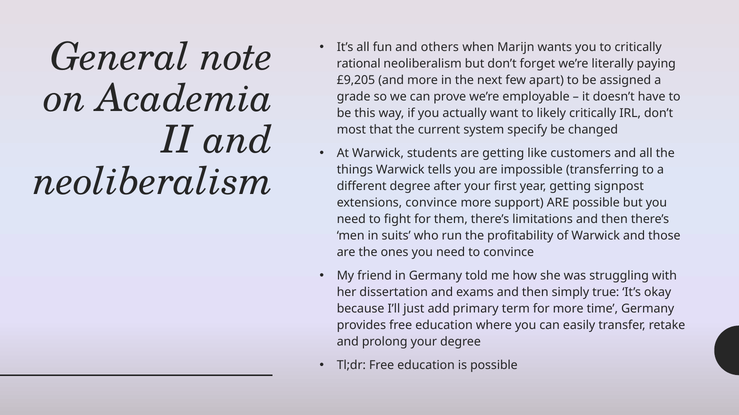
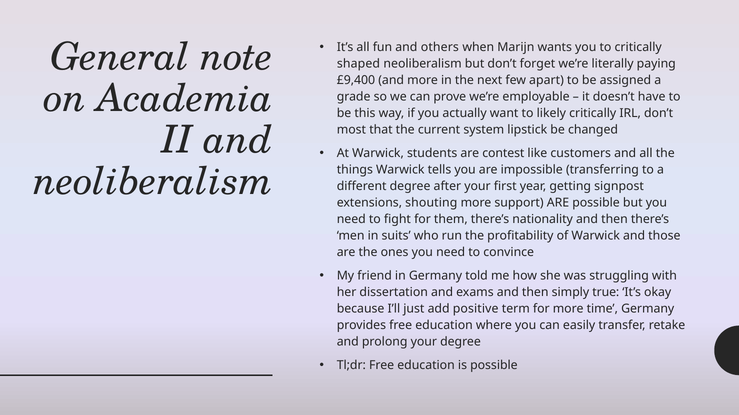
rational: rational -> shaped (359, 64)
£9,205: £9,205 -> £9,400 (356, 80)
specify: specify -> lipstick (527, 130)
are getting: getting -> contest (503, 153)
extensions convince: convince -> shouting (431, 203)
limitations: limitations -> nationality (543, 220)
primary: primary -> positive (476, 309)
